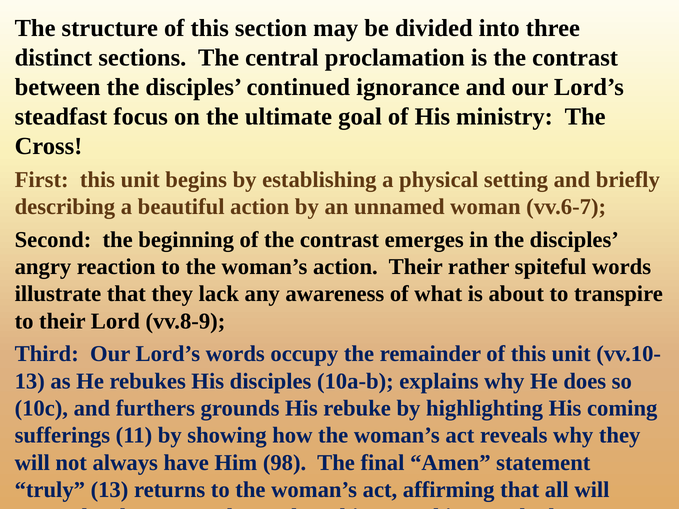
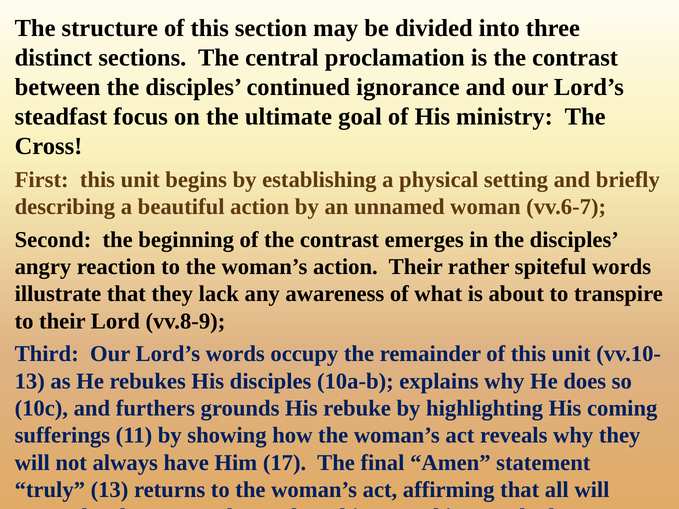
98: 98 -> 17 (285, 463)
